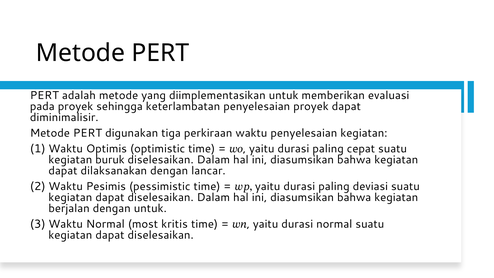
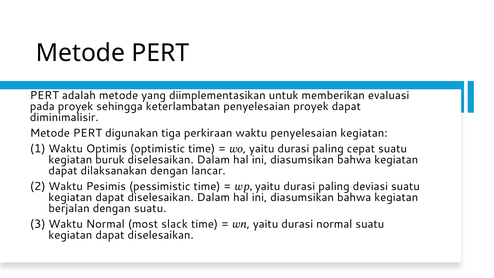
dengan untuk: untuk -> suatu (150, 208)
kritis: kritis -> slack (175, 224)
